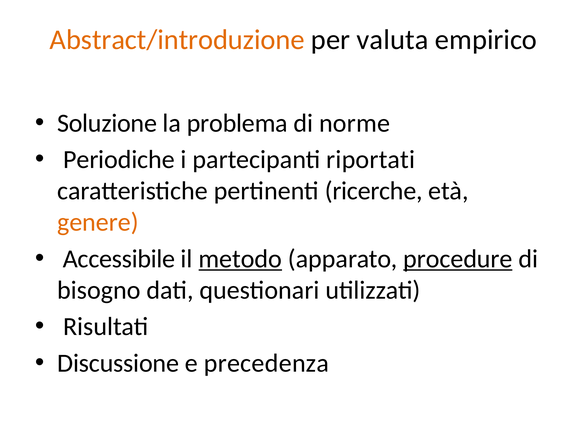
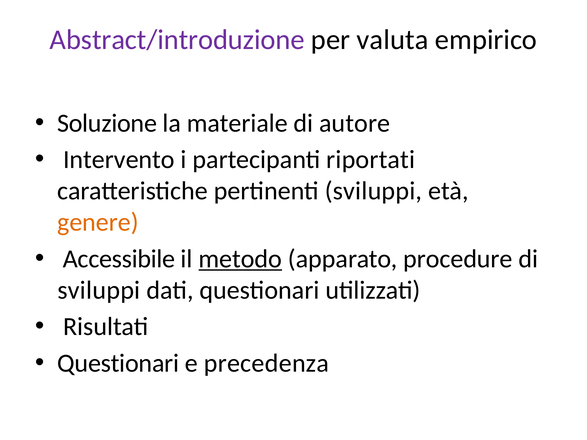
Abstract/introduzione colour: orange -> purple (177, 40)
problema: problema -> materiale (237, 123)
norme: norme -> autore (355, 123)
Periodiche: Periodiche -> Intervento (119, 160)
pertinenti ricerche: ricerche -> sviluppi (373, 191)
procedure underline: present -> none (458, 259)
bisogno: bisogno -> sviluppi (99, 290)
Discussione: Discussione -> Questionari (118, 363)
